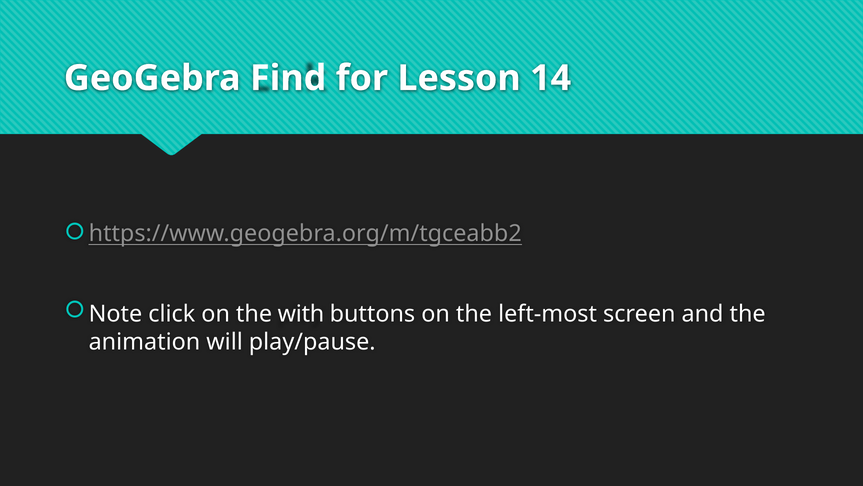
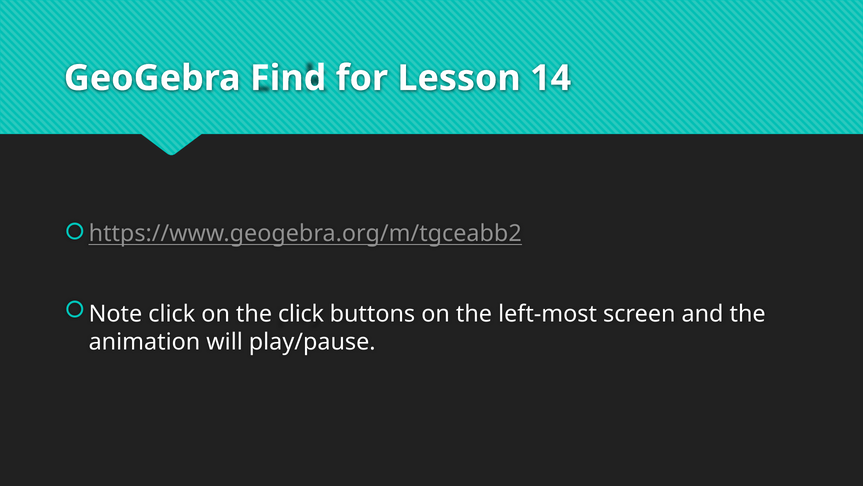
the with: with -> click (301, 314)
